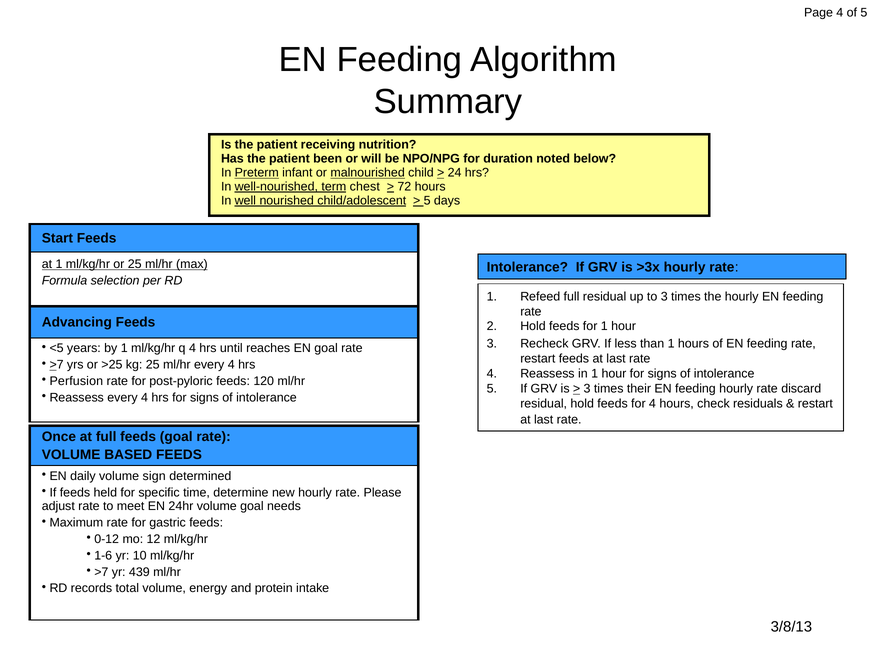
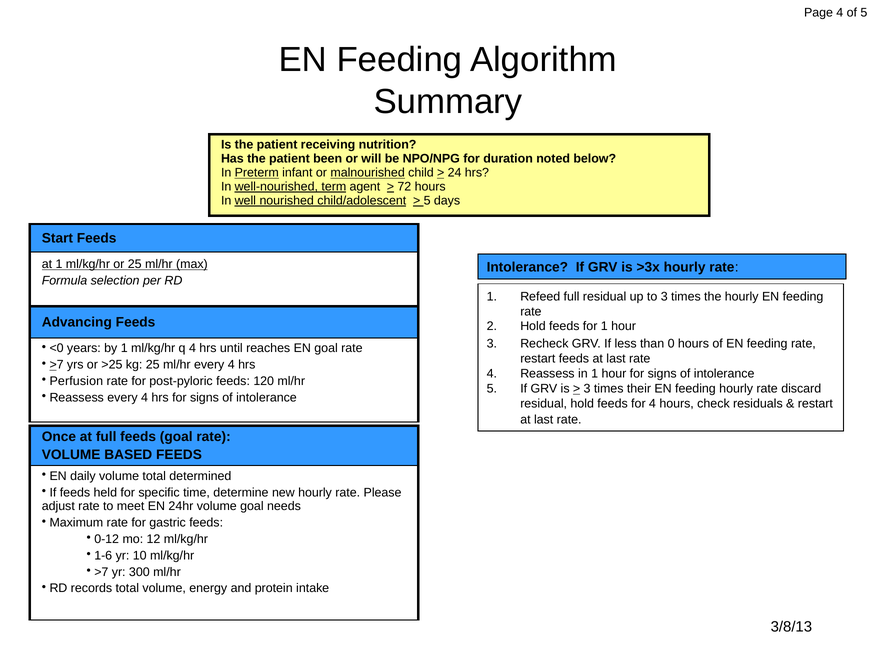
chest: chest -> agent (365, 187)
than 1: 1 -> 0 (671, 344)
<5: <5 -> <0 (57, 348)
volume sign: sign -> total (154, 476)
439: 439 -> 300 (139, 572)
